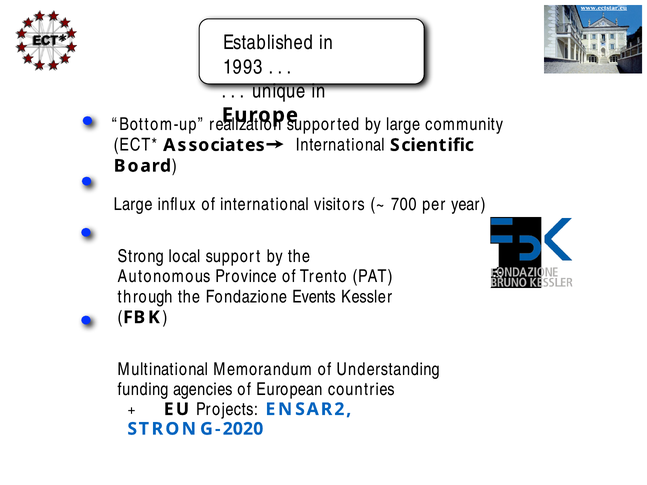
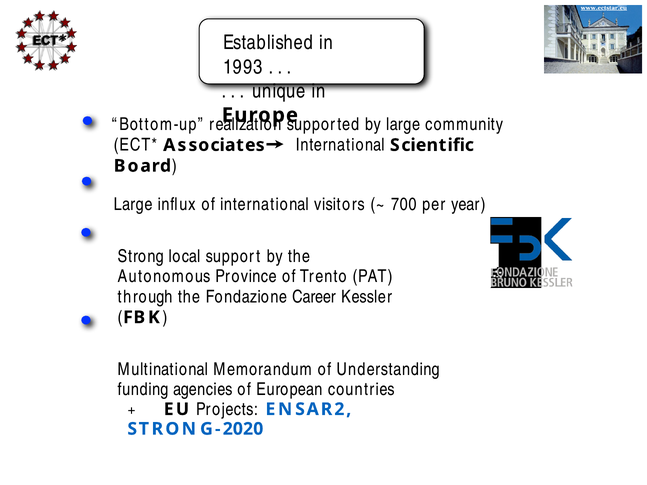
Events: Events -> Career (314, 297)
